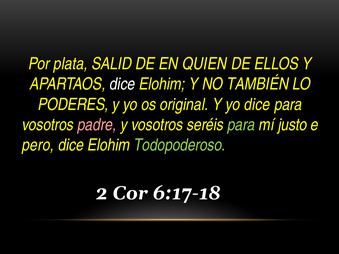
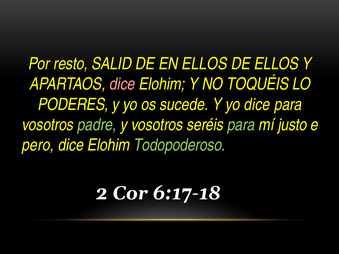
plata: plata -> resto (71, 64)
EN QUIEN: QUIEN -> ELLOS (205, 64)
dice colour: white -> pink (122, 84)
TAMBIÉN: TAMBIÉN -> TOQUÉIS (258, 84)
original: original -> sucede (184, 105)
padre colour: pink -> light green (97, 125)
